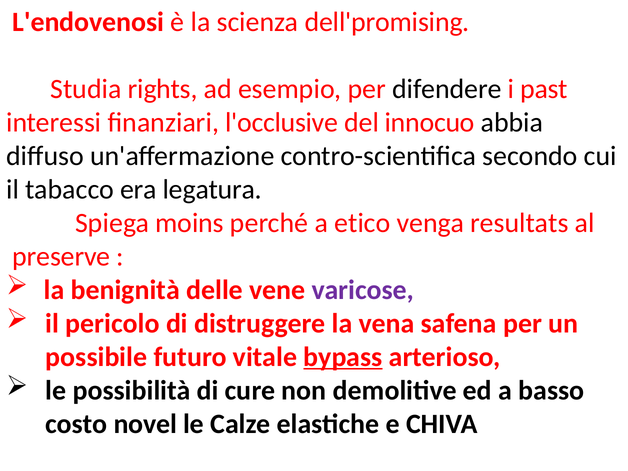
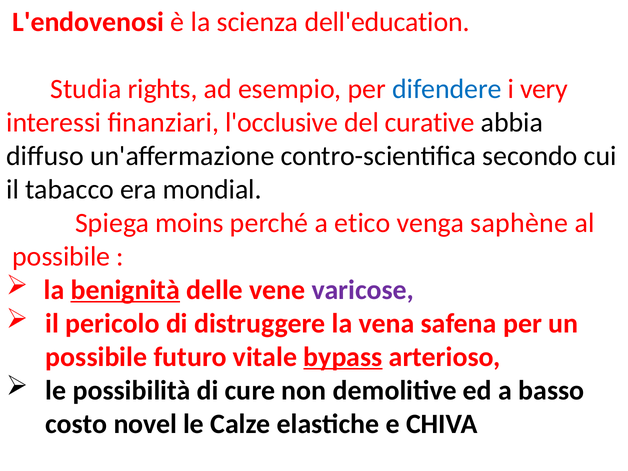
dell'promising: dell'promising -> dell'education (387, 22)
difendere colour: black -> blue (447, 89)
past: past -> very (544, 89)
innocuo: innocuo -> curative (430, 122)
legatura: legatura -> mondial (212, 189)
resultats: resultats -> saphène (519, 223)
preserve: preserve -> possibile (61, 256)
benignità underline: none -> present (125, 290)
